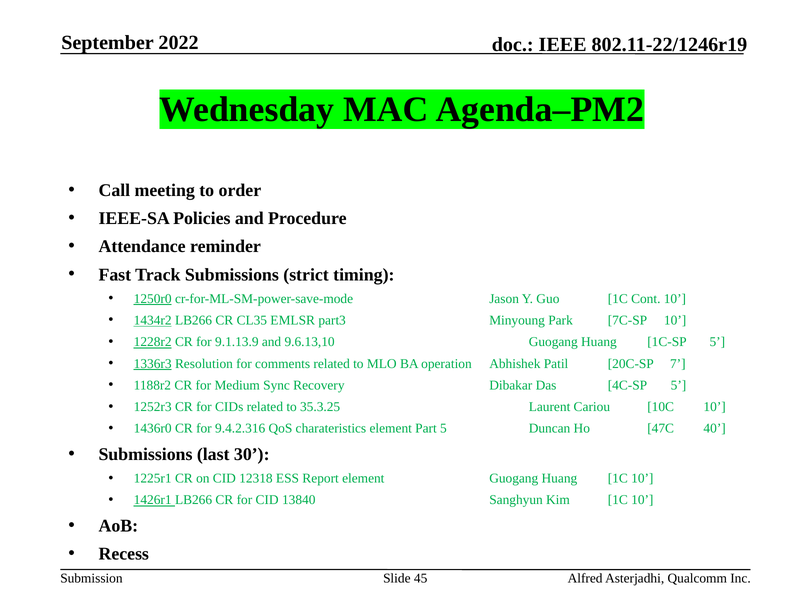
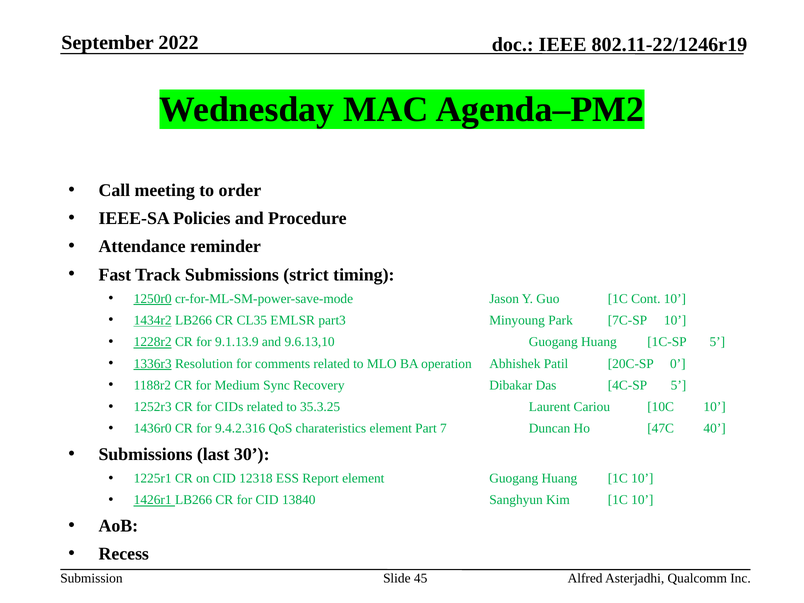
7: 7 -> 0 (678, 364)
Part 5: 5 -> 7 (443, 429)
